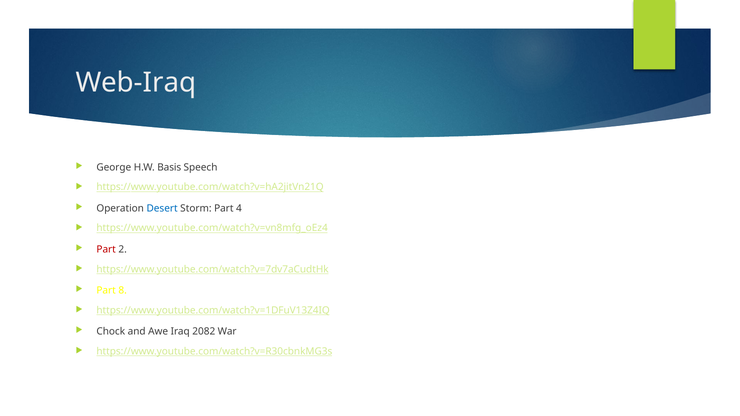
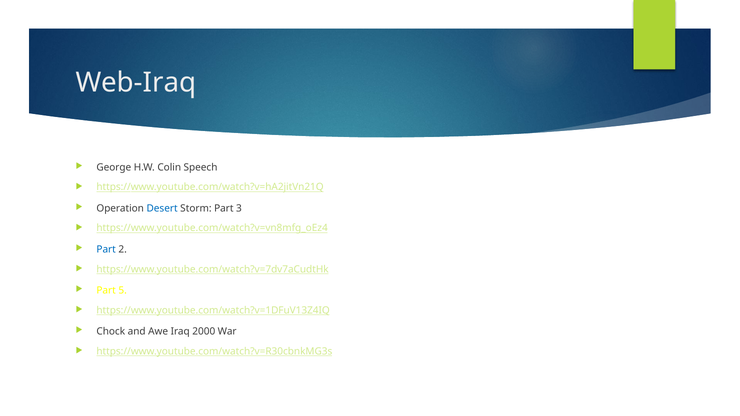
Basis: Basis -> Colin (169, 168)
4: 4 -> 3 (239, 209)
Part colour: red -> blue (106, 250)
8: 8 -> 5 (123, 291)
2082: 2082 -> 2000 (204, 332)
